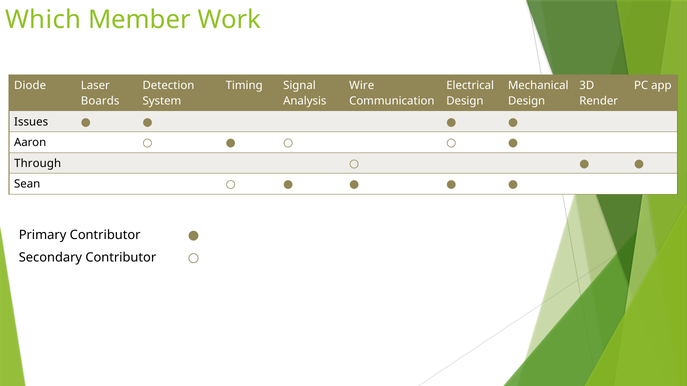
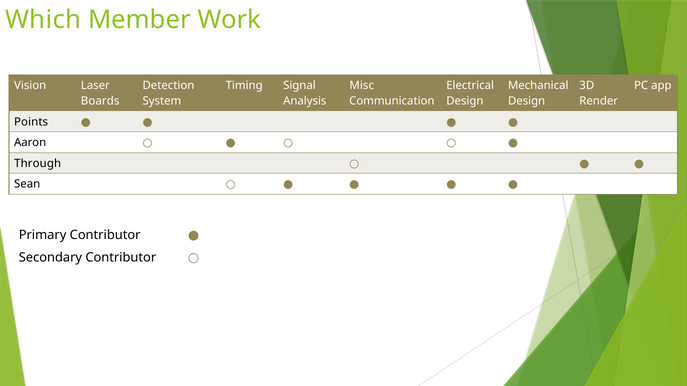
Diode: Diode -> Vision (30, 86)
Wire: Wire -> Misc (362, 86)
Issues: Issues -> Points (31, 122)
